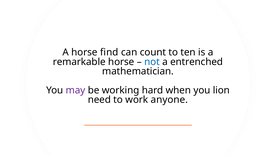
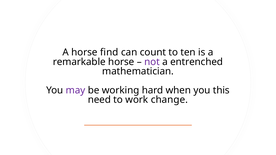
not colour: blue -> purple (152, 62)
lion: lion -> this (221, 90)
anyone: anyone -> change (169, 100)
